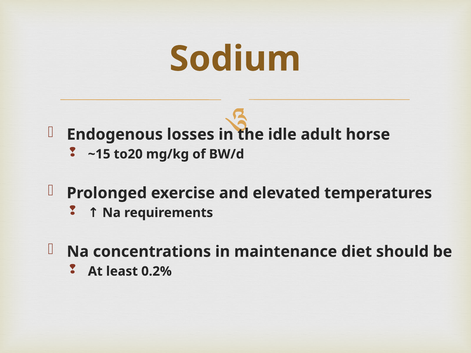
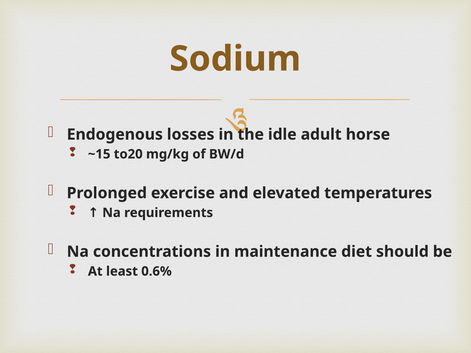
0.2%: 0.2% -> 0.6% (157, 271)
